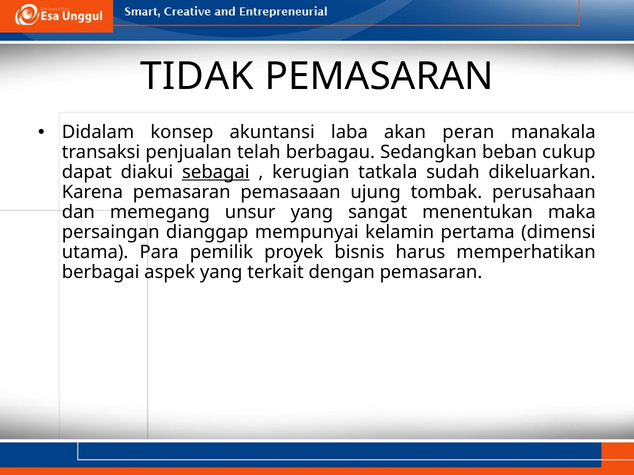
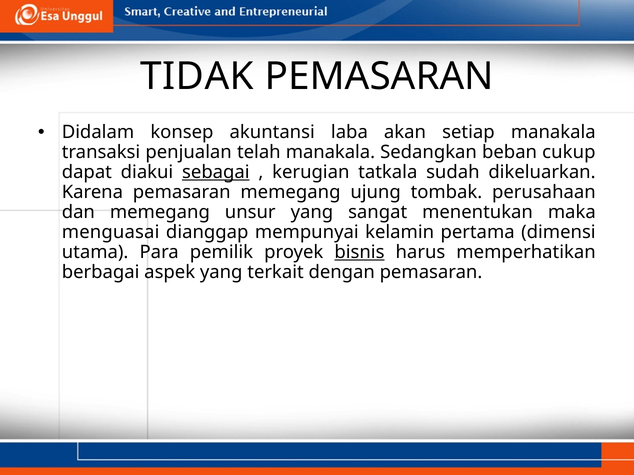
peran: peran -> setiap (468, 132)
telah berbagau: berbagau -> manakala (330, 152)
pemasaran pemasaaan: pemasaaan -> memegang (290, 192)
persaingan: persaingan -> menguasai (111, 232)
bisnis underline: none -> present (359, 252)
